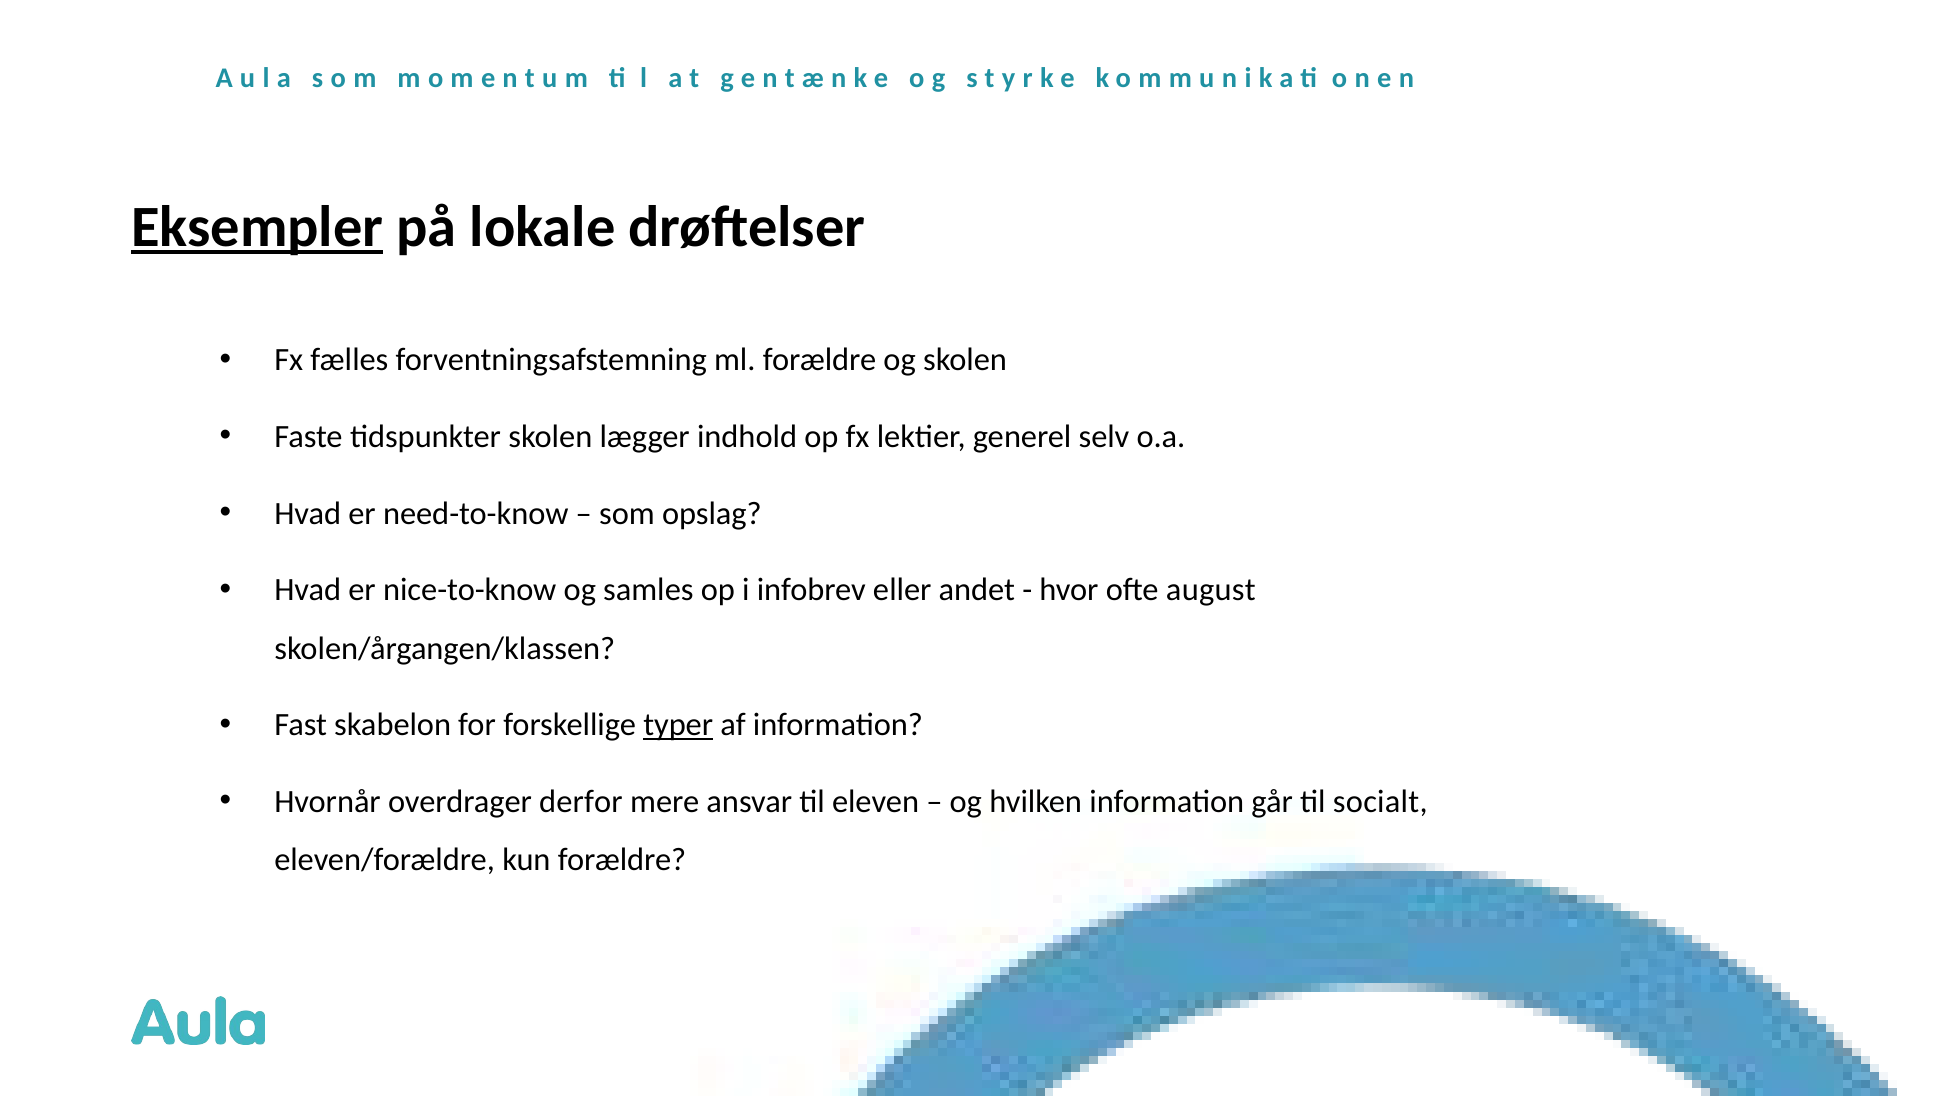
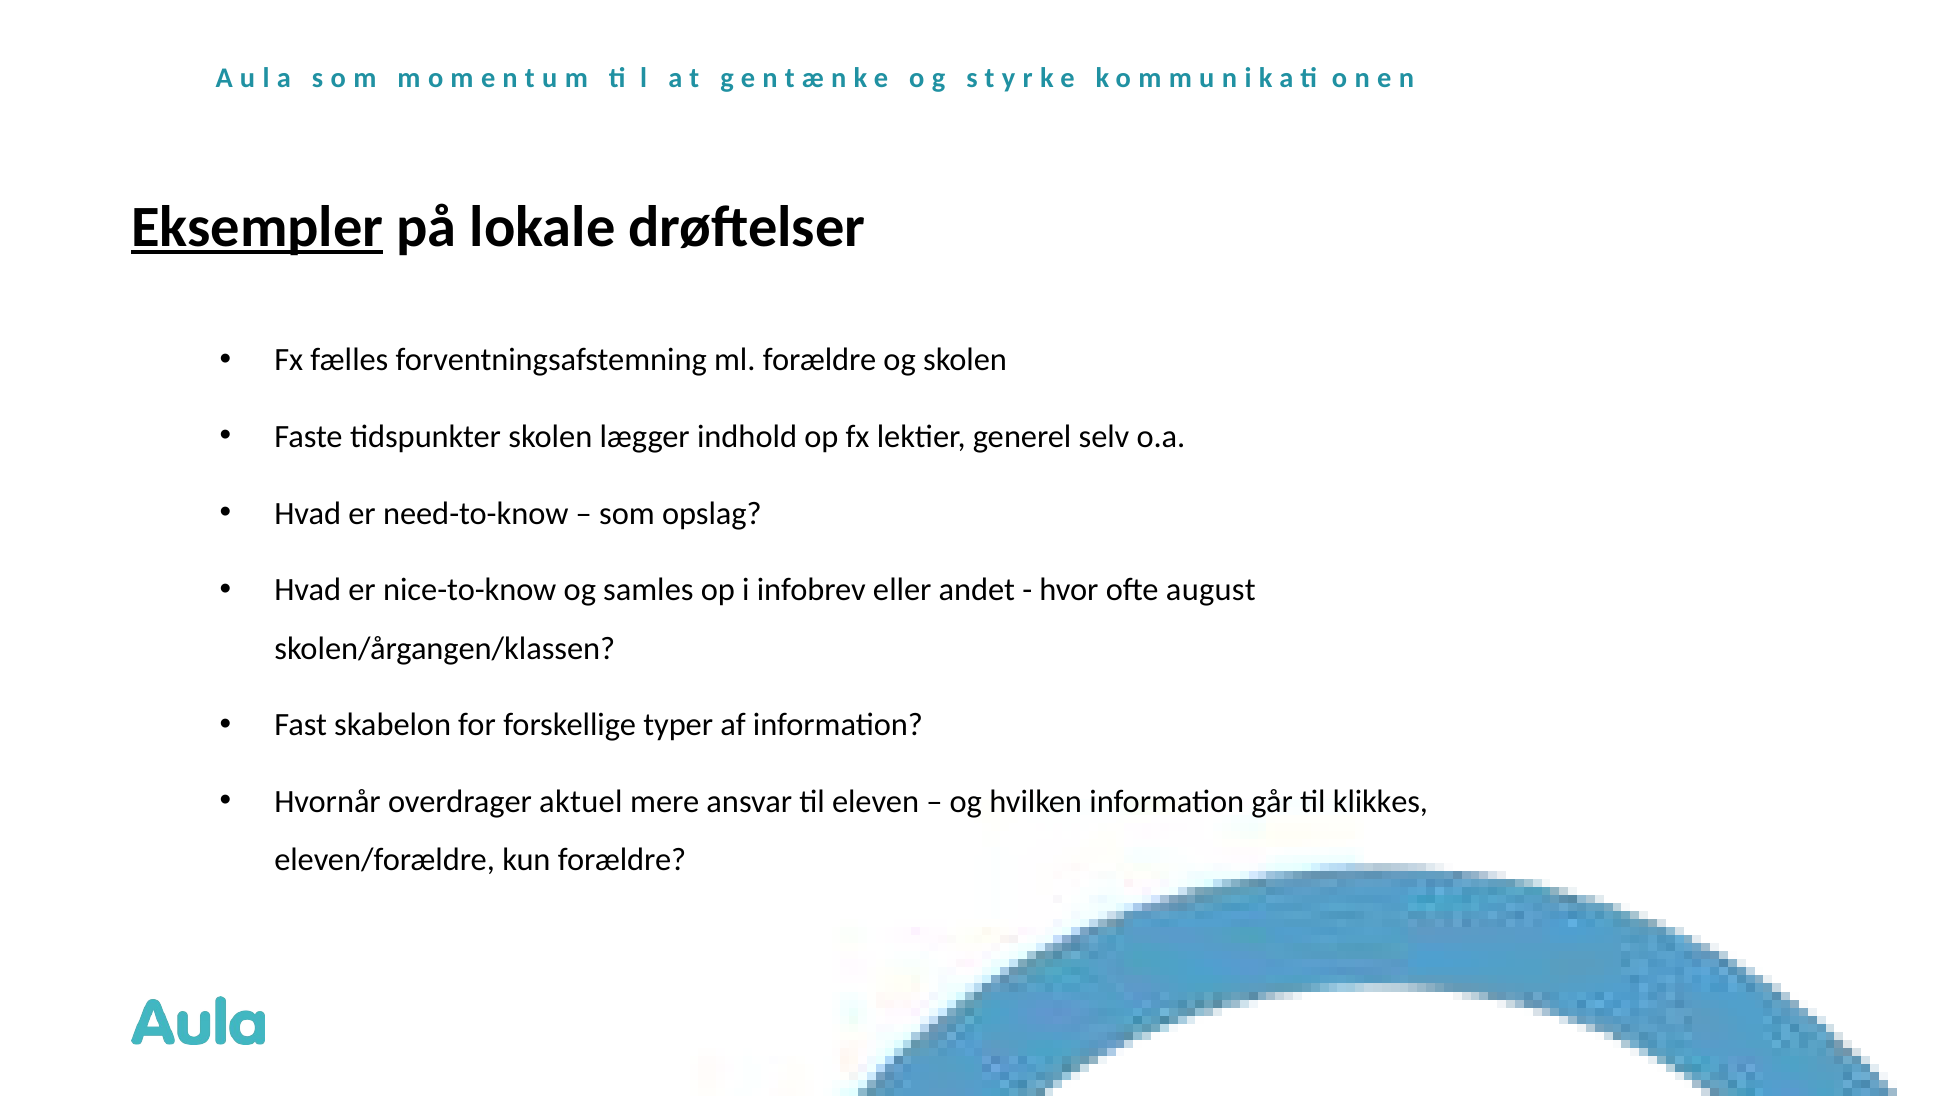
typer underline: present -> none (678, 725)
derfor: derfor -> aktuel (581, 802)
socialt: socialt -> klikkes (1380, 802)
